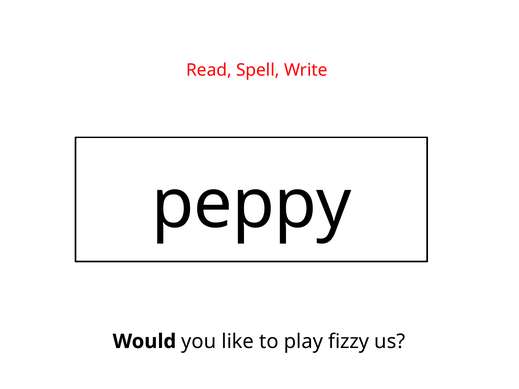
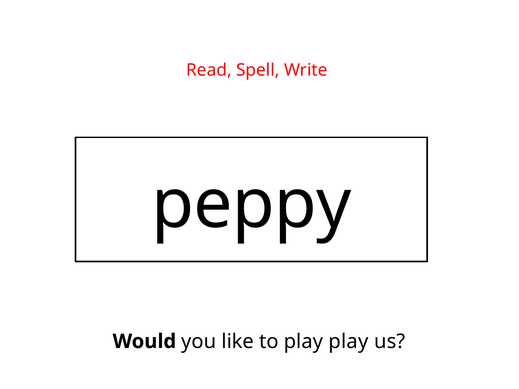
play fizzy: fizzy -> play (349, 342)
